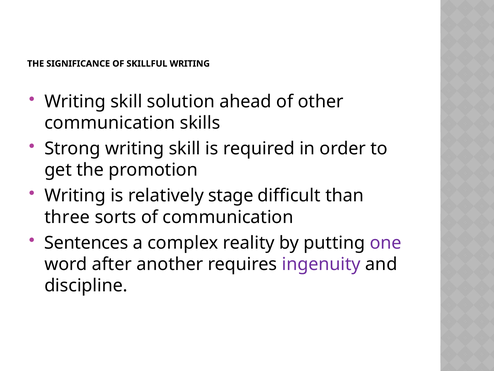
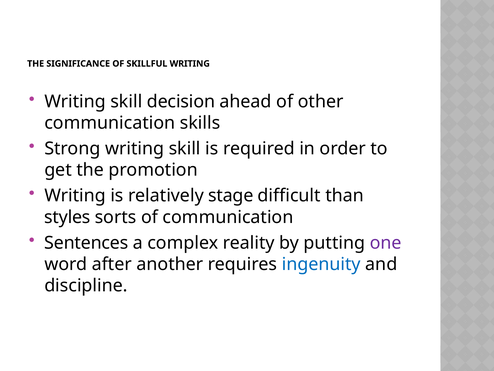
solution: solution -> decision (181, 101)
three: three -> styles (67, 217)
ingenuity colour: purple -> blue (321, 264)
